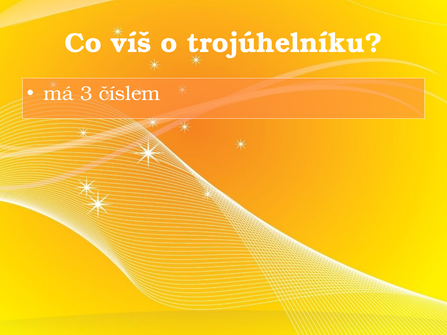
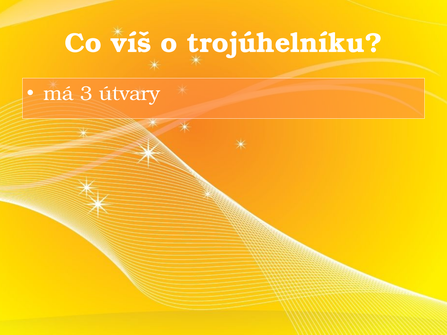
číslem: číslem -> útvary (129, 94)
